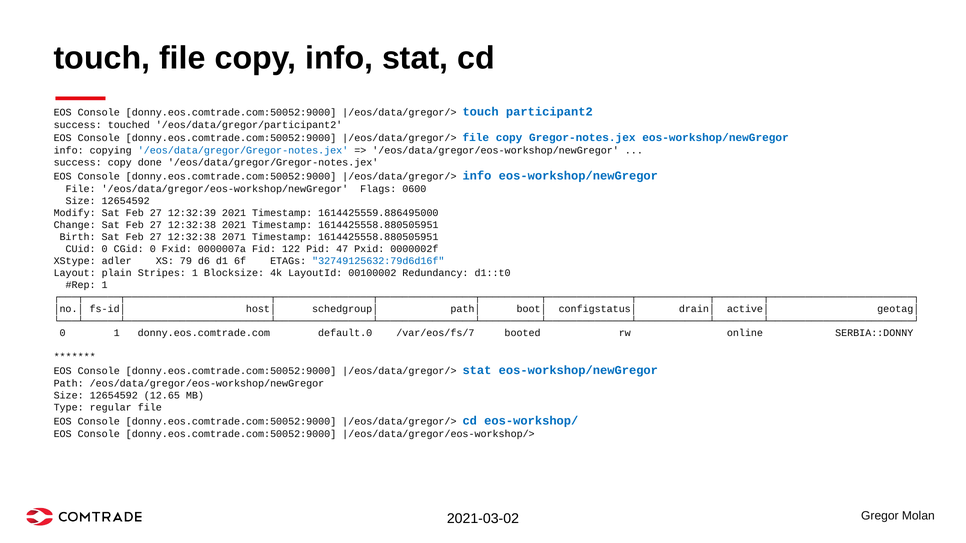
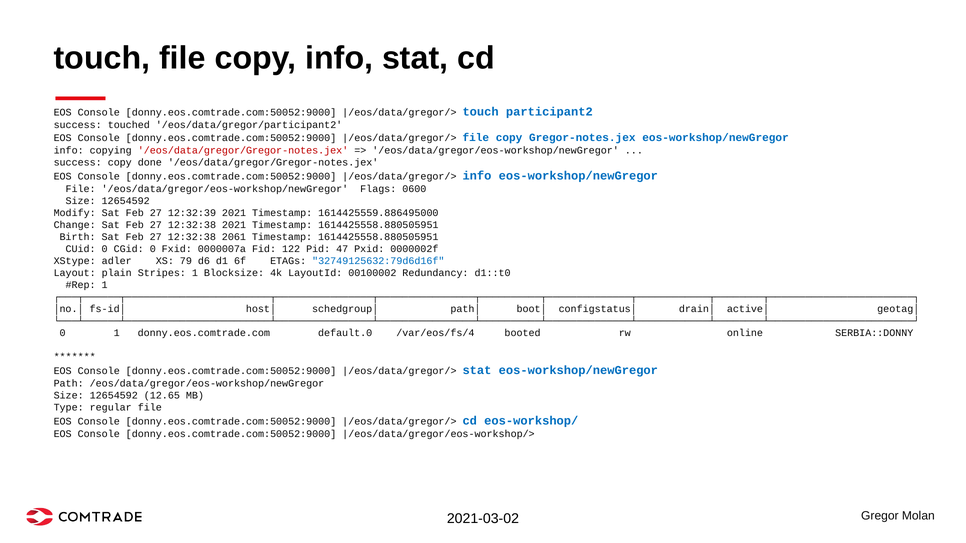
/eos/data/gregor/Gregor-notes.jex colour: blue -> red (243, 150)
2071: 2071 -> 2061 (234, 237)
/var/eos/fs/7: /var/eos/fs/7 -> /var/eos/fs/4 (435, 333)
